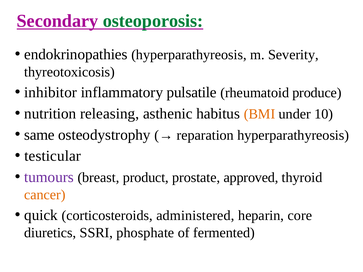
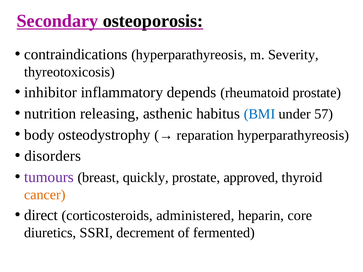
osteoporosis colour: green -> black (153, 21)
endokrinopathies: endokrinopathies -> contraindications (76, 54)
pulsatile: pulsatile -> depends (192, 93)
rheumatoid produce: produce -> prostate (317, 93)
BMI colour: orange -> blue (260, 114)
10: 10 -> 57 (324, 114)
same: same -> body (39, 135)
testicular: testicular -> disorders (53, 156)
product: product -> quickly (146, 178)
quick: quick -> direct (41, 215)
phosphate: phosphate -> decrement (145, 233)
